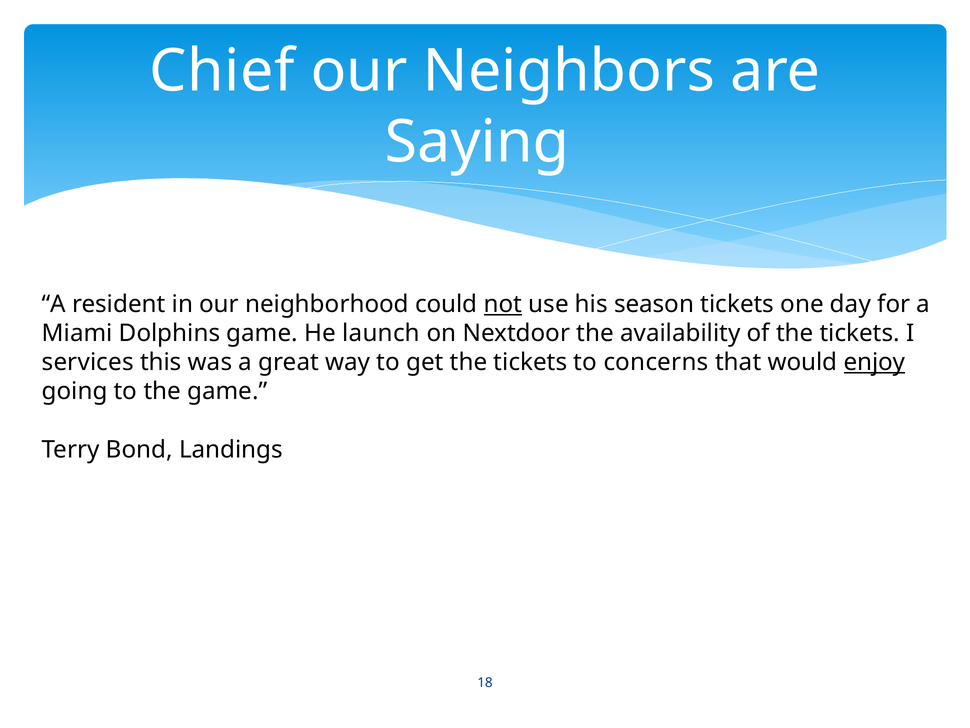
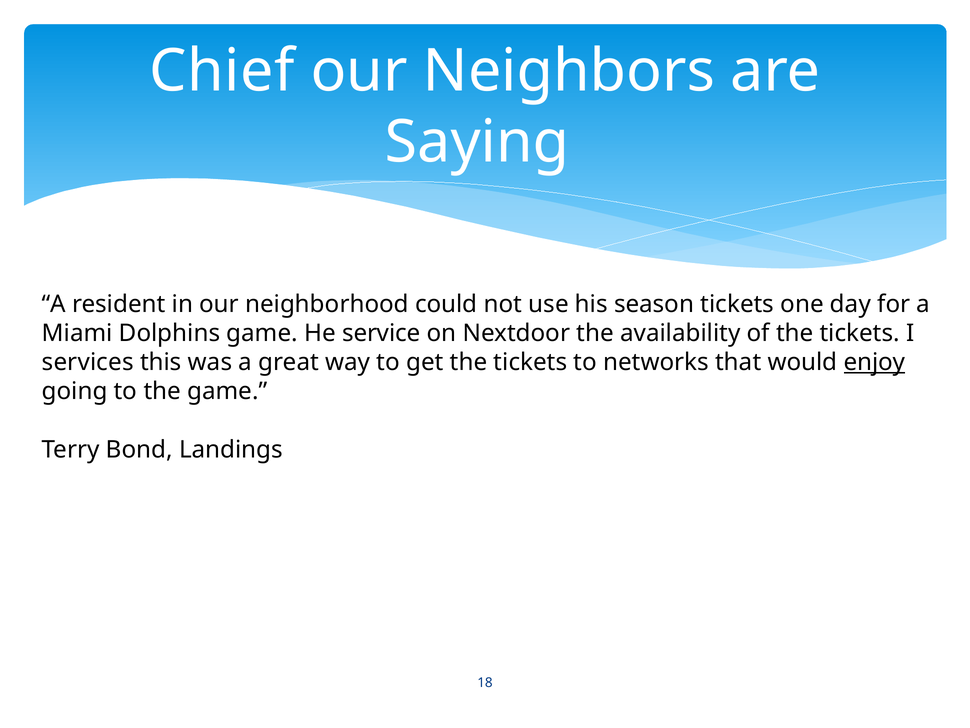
not underline: present -> none (503, 304)
launch: launch -> service (381, 333)
concerns: concerns -> networks (656, 362)
